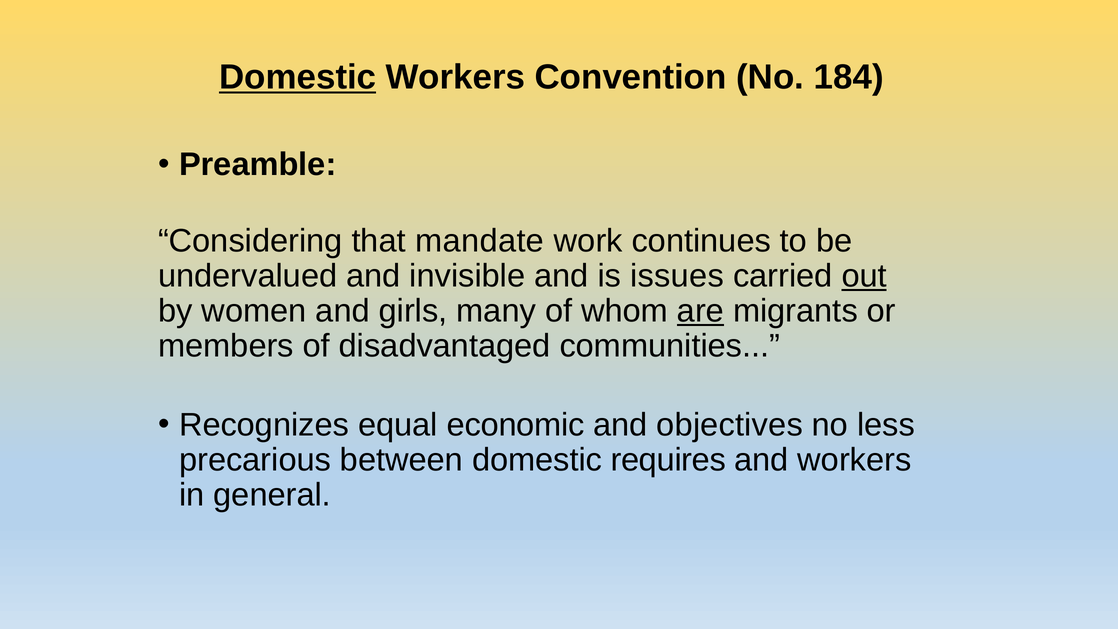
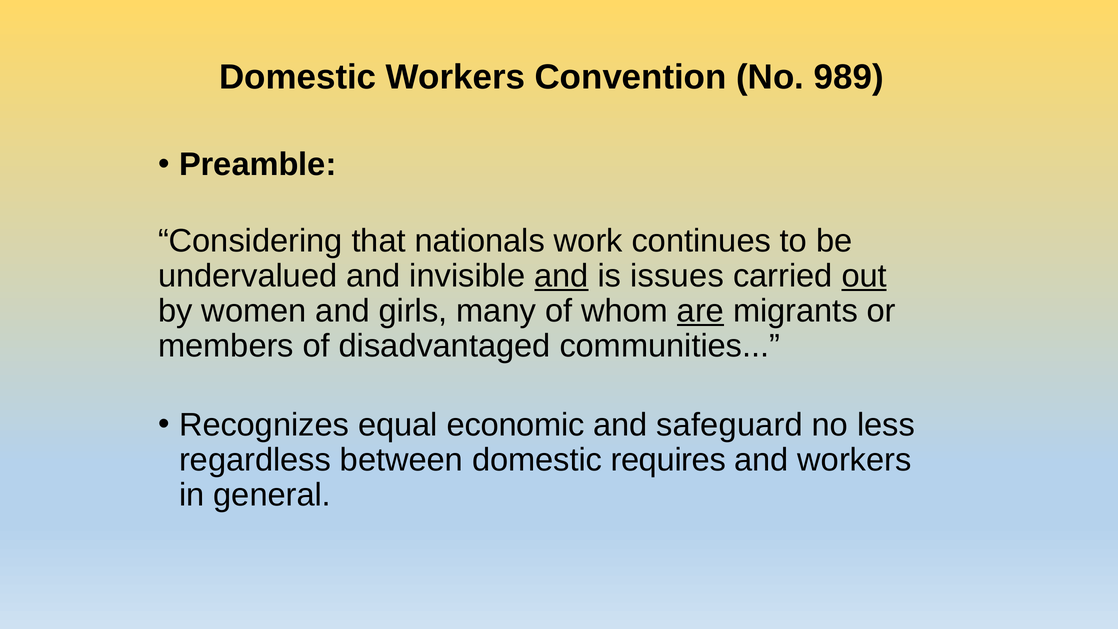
Domestic underline: present -> none (298, 77)
184: 184 -> 989 (849, 77)
mandate: mandate -> nationals (480, 241)
and underline: none -> present (561, 276)
objectives: objectives -> safeguard (730, 425)
precarious: precarious -> regardless (255, 460)
